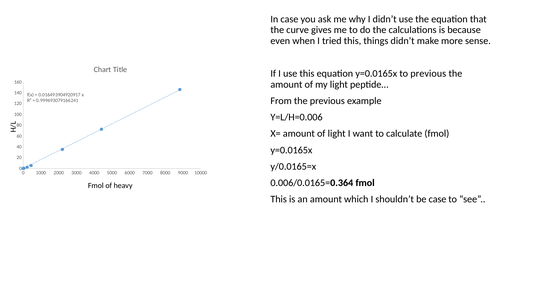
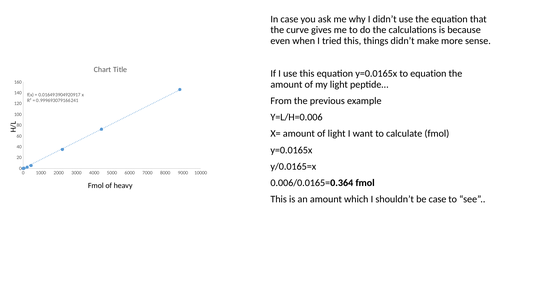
to previous: previous -> equation (428, 74)
